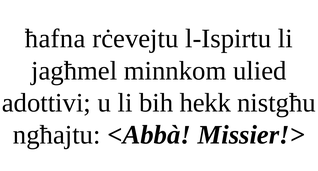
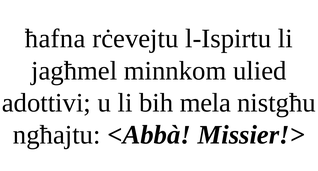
hekk: hekk -> mela (205, 103)
